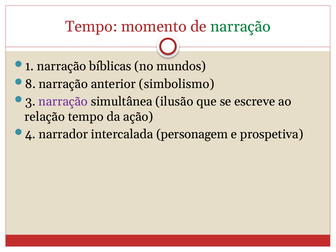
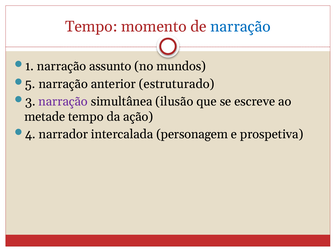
narração colour: green -> blue (240, 26)
bíblicas: bíblicas -> assunto (110, 66)
8: 8 -> 5 (30, 84)
simbolismo: simbolismo -> estruturado (177, 84)
relação: relação -> metade (45, 117)
